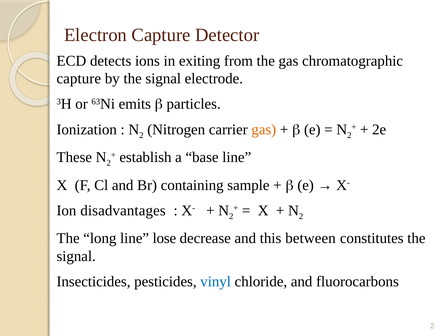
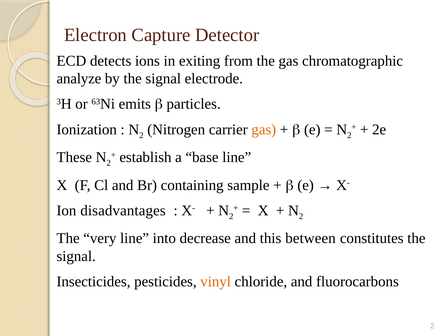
capture: capture -> analyze (79, 78)
long: long -> very (100, 238)
lose: lose -> into (164, 238)
vinyl colour: blue -> orange (216, 281)
